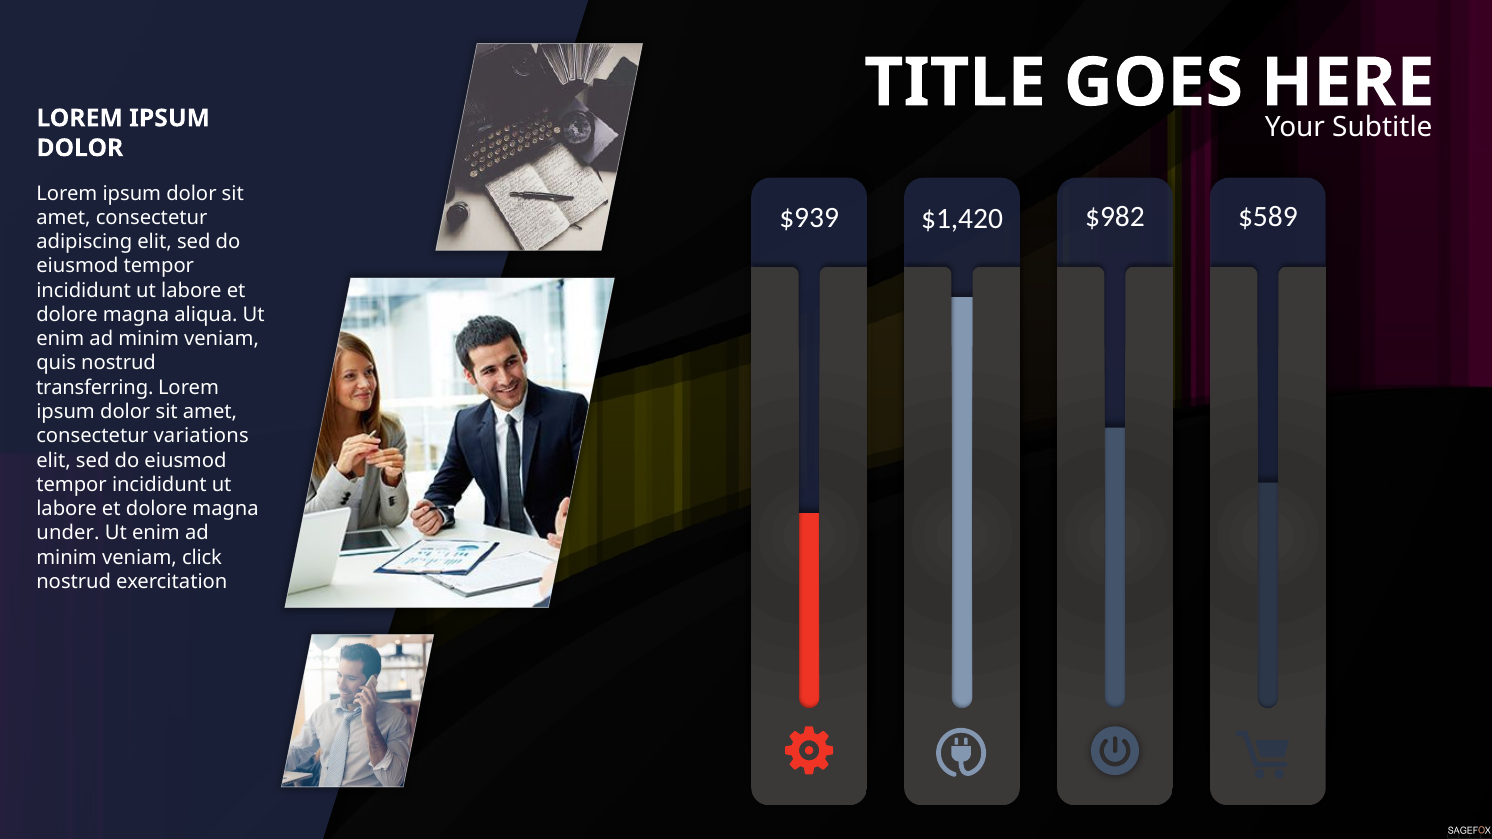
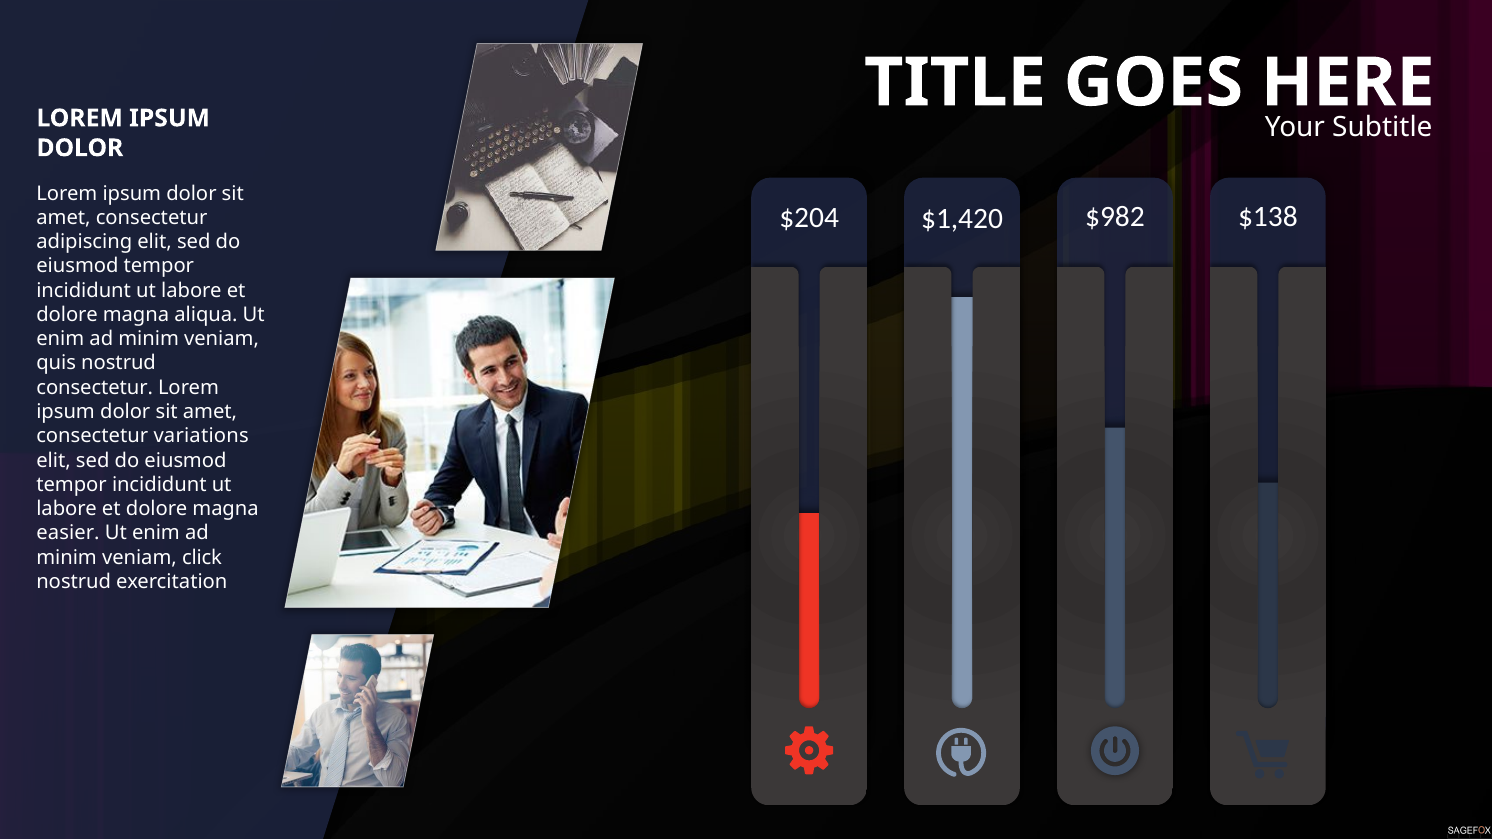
$939: $939 -> $204 (809, 218)
$589: $589 -> $138 (1268, 217)
transferring: transferring -> consectetur (95, 388)
under: under -> easier (68, 533)
